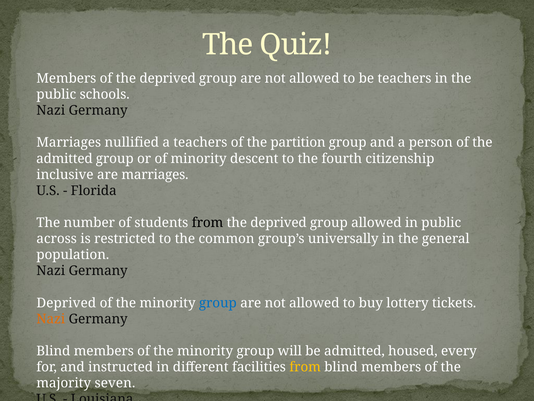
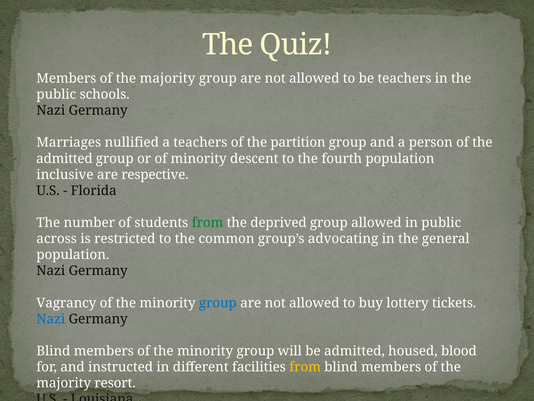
deprived: deprived -> majority (168, 78)
fourth citizenship: citizenship -> population (400, 158)
are marriages: marriages -> respective (155, 174)
from colour: black -> green (208, 222)
universally: universally -> advocating (343, 239)
Deprived: Deprived -> Vagrancy (66, 303)
Nazi colour: orange -> blue (51, 319)
every: every -> blood (459, 351)
seven: seven -> resort (115, 383)
